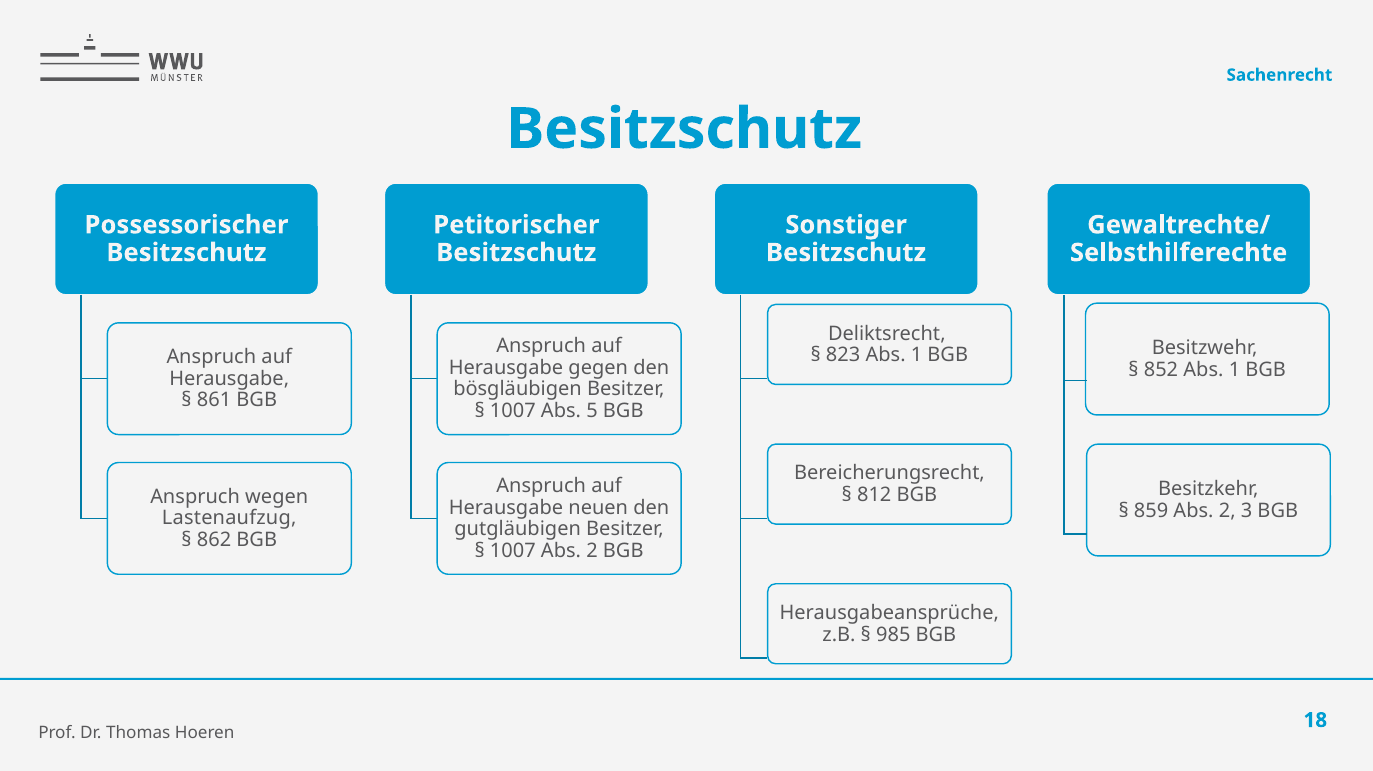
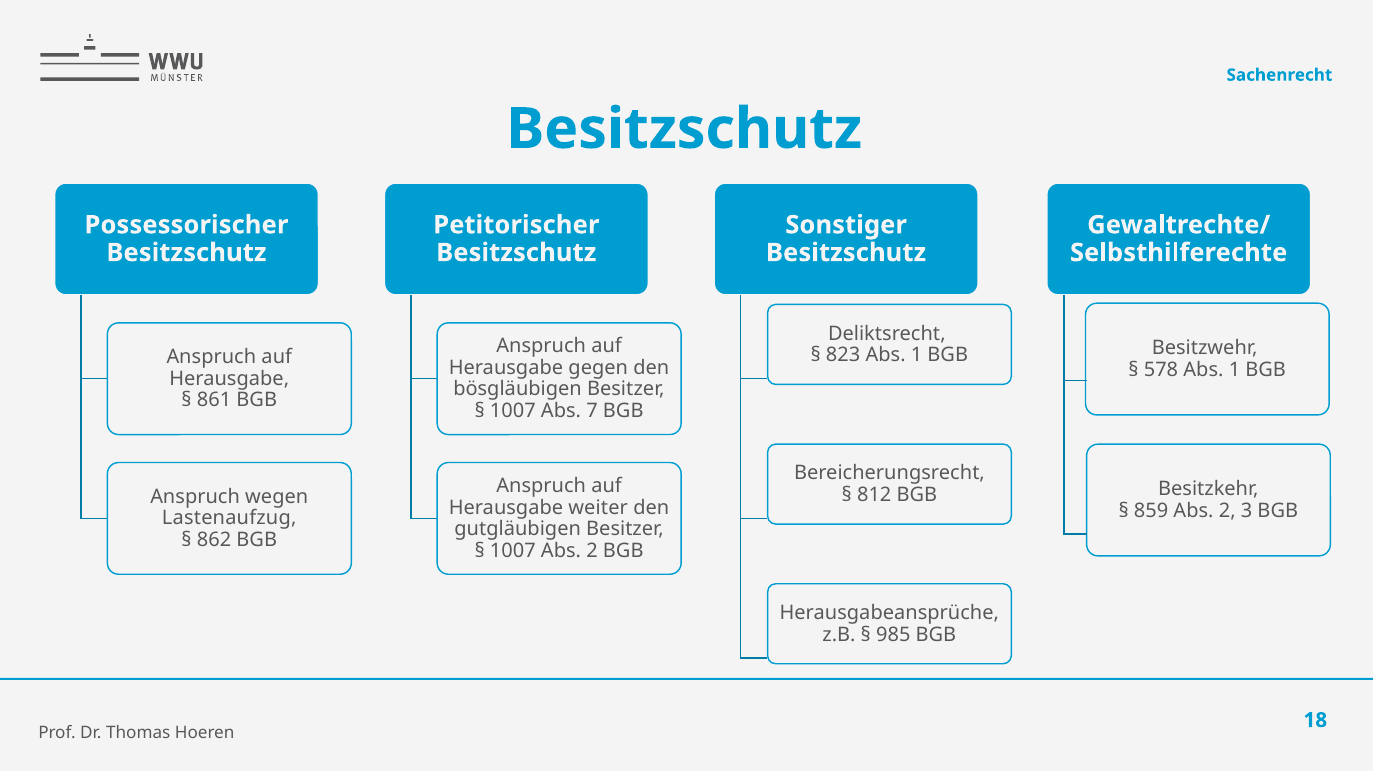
852: 852 -> 578 (1161, 370)
5: 5 -> 7 (592, 411)
neuen: neuen -> weiter (598, 508)
